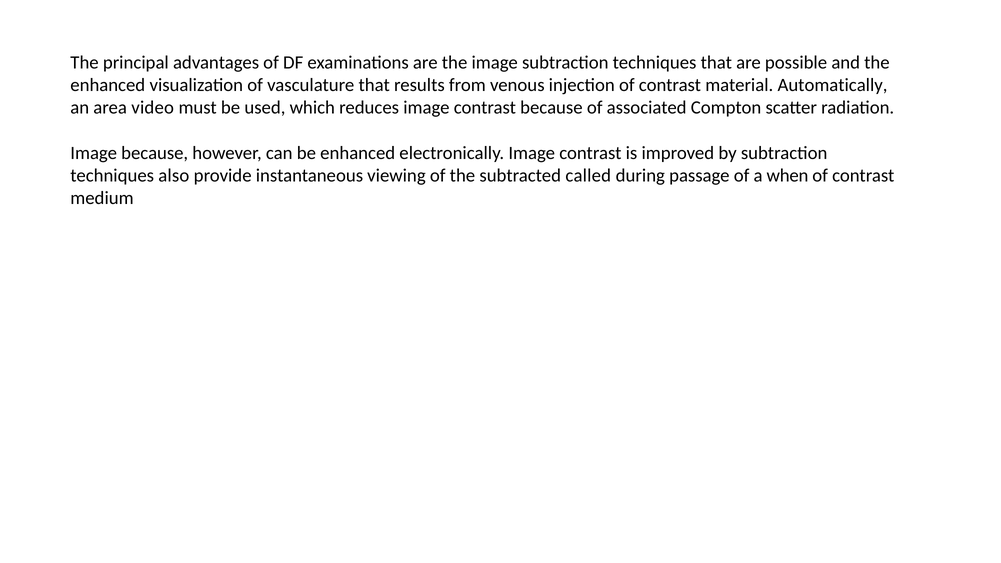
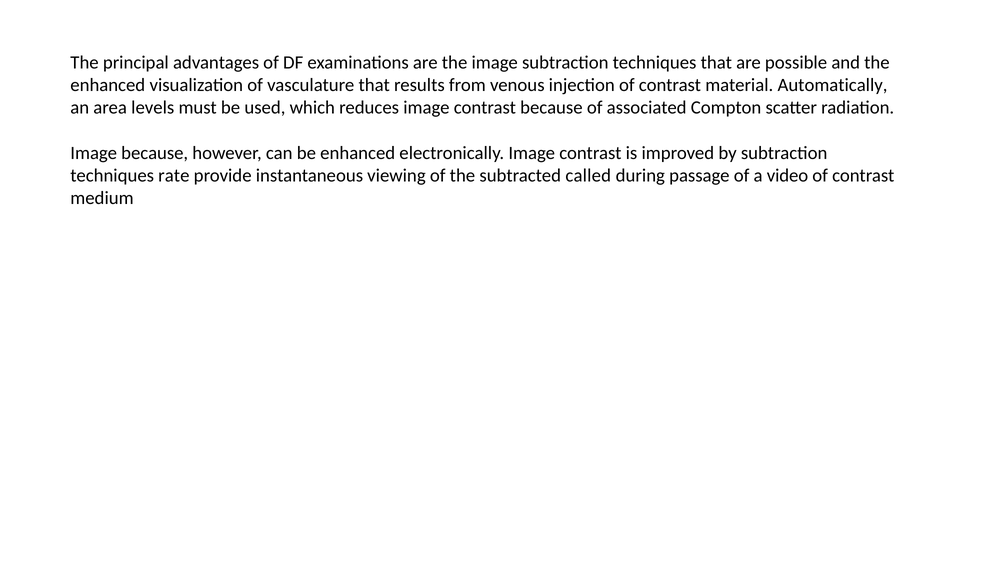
video: video -> levels (153, 108)
also: also -> rate (174, 175)
when: when -> video (787, 175)
